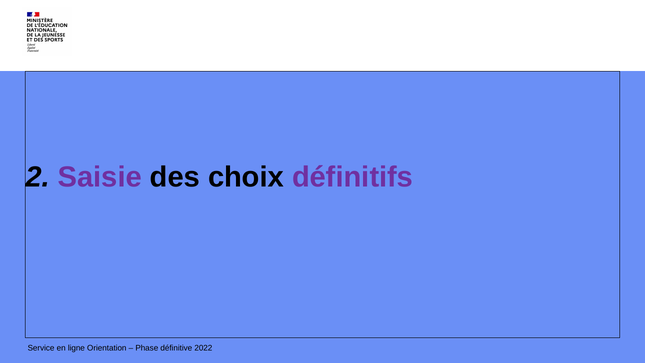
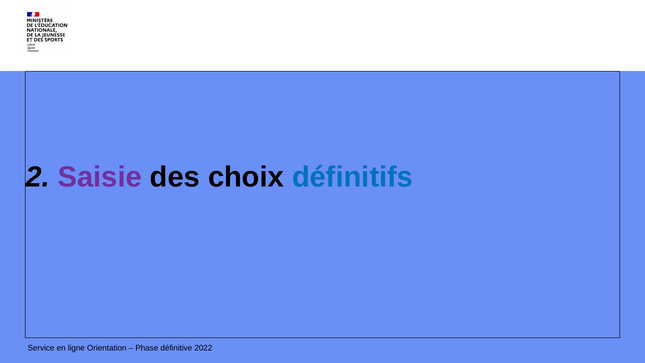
définitifs colour: purple -> blue (353, 177)
